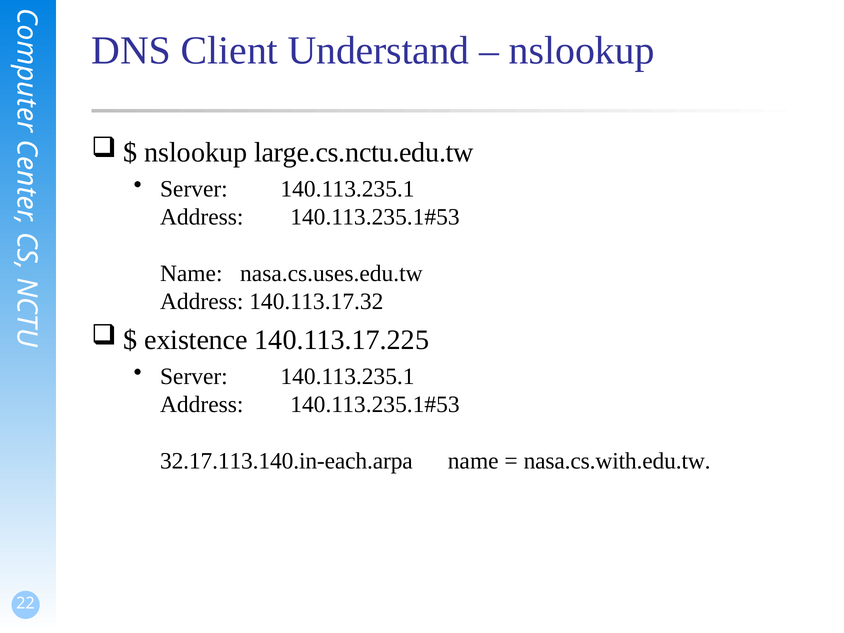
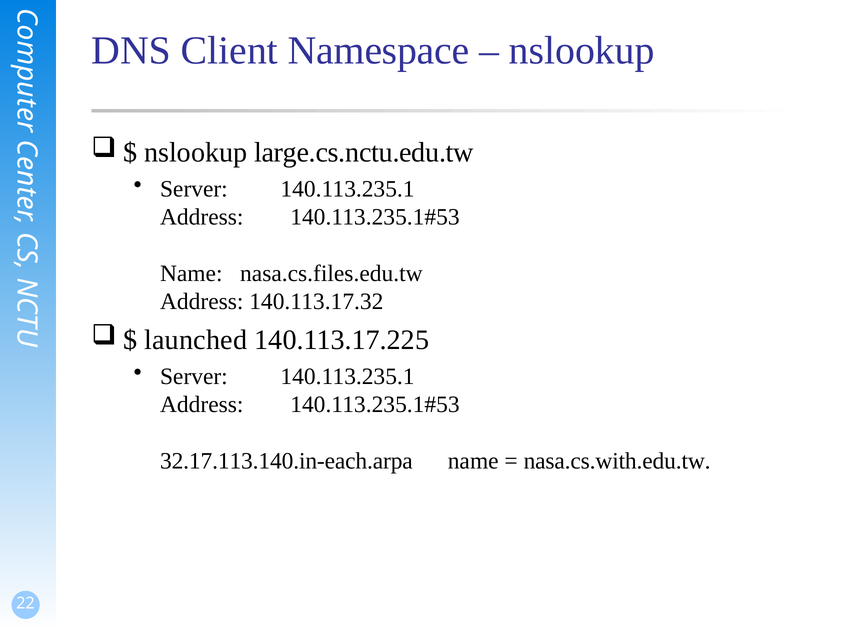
Understand: Understand -> Namespace (379, 51)
nasa.cs.uses.edu.tw: nasa.cs.uses.edu.tw -> nasa.cs.files.edu.tw (331, 273)
existence: existence -> launched (196, 340)
